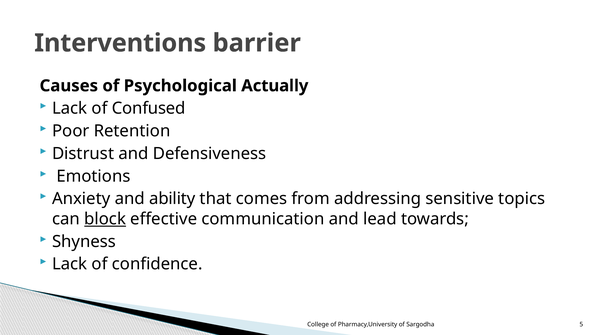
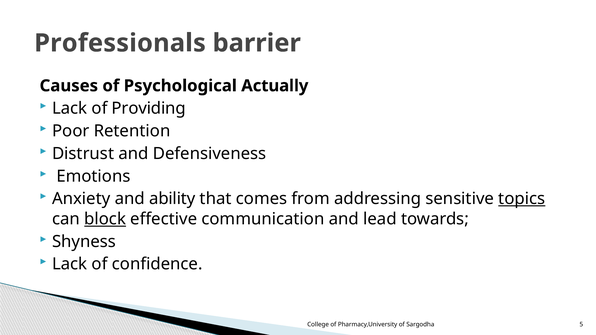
Interventions: Interventions -> Professionals (120, 43)
Confused: Confused -> Providing (149, 108)
topics underline: none -> present (522, 199)
